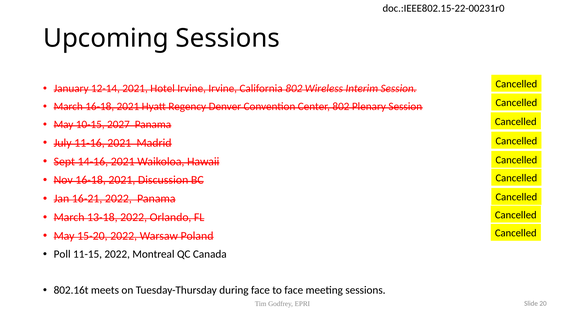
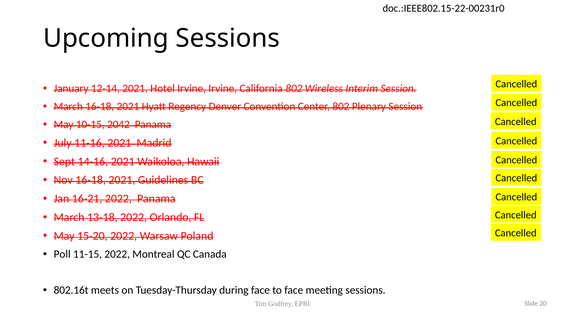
2027: 2027 -> 2042 (118, 125)
Discussion: Discussion -> Guidelines (163, 180)
